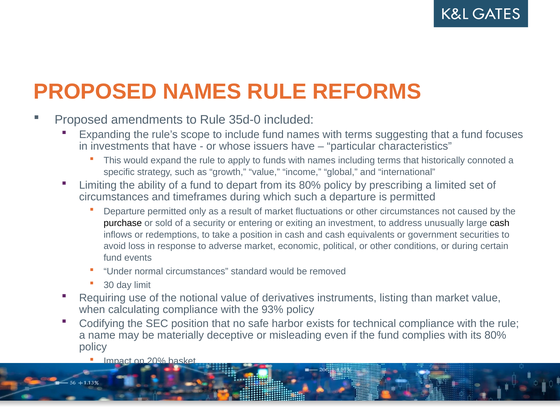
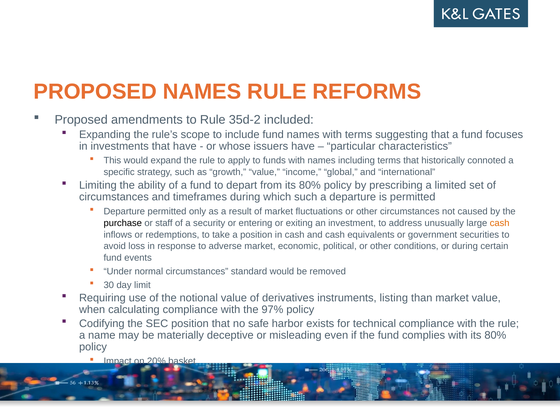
35d-0: 35d-0 -> 35d-2 (245, 120)
sold: sold -> staff (164, 223)
cash colour: black -> orange (500, 223)
93%: 93% -> 97% (272, 310)
